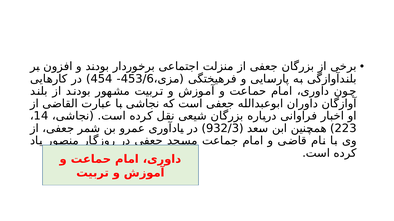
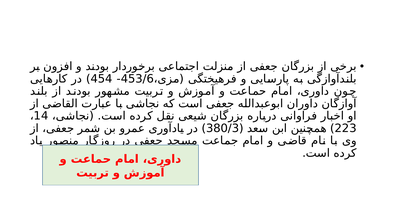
932/3: 932/3 -> 380/3 (223, 129)
